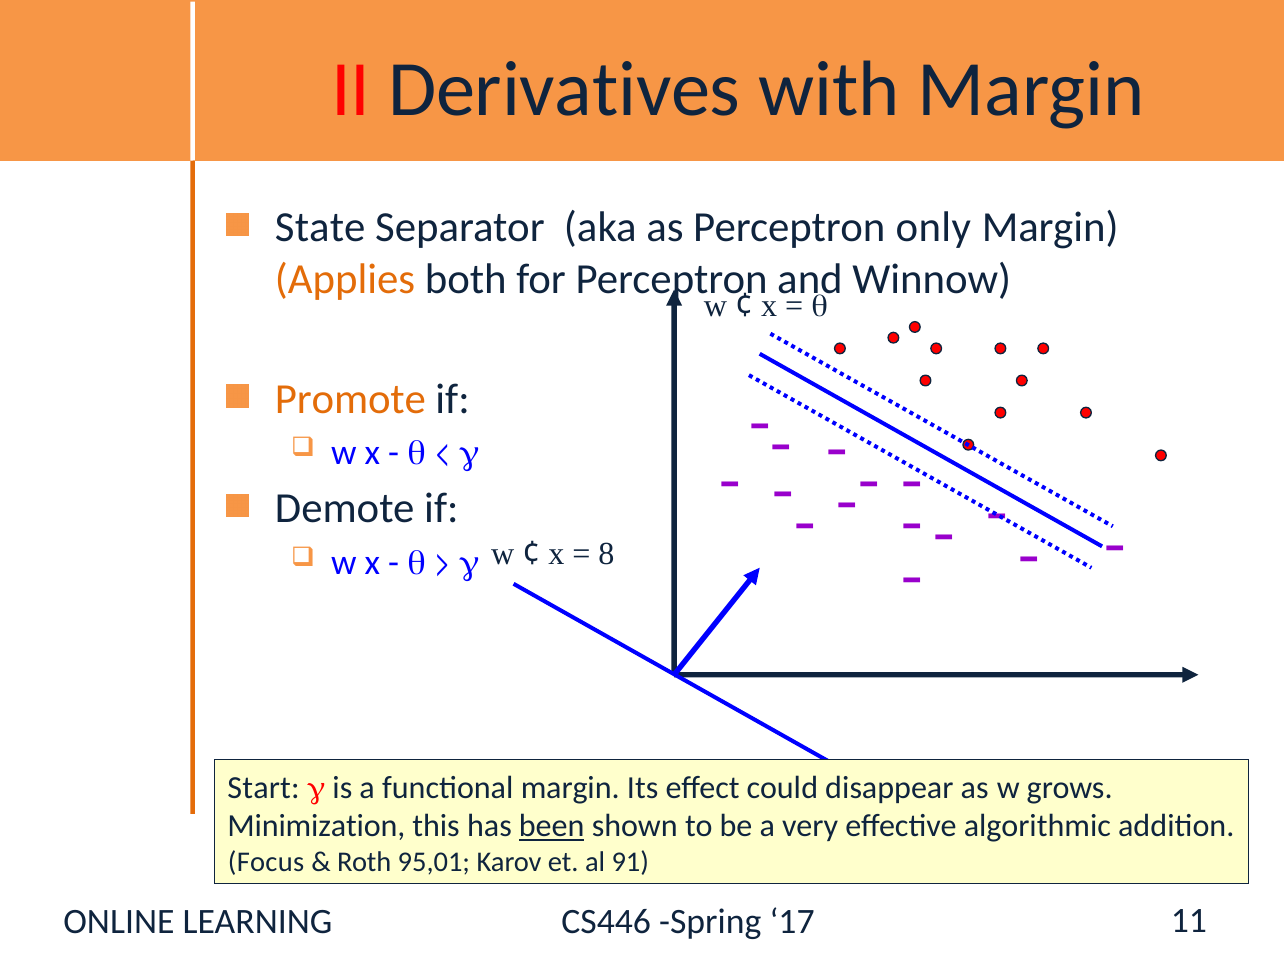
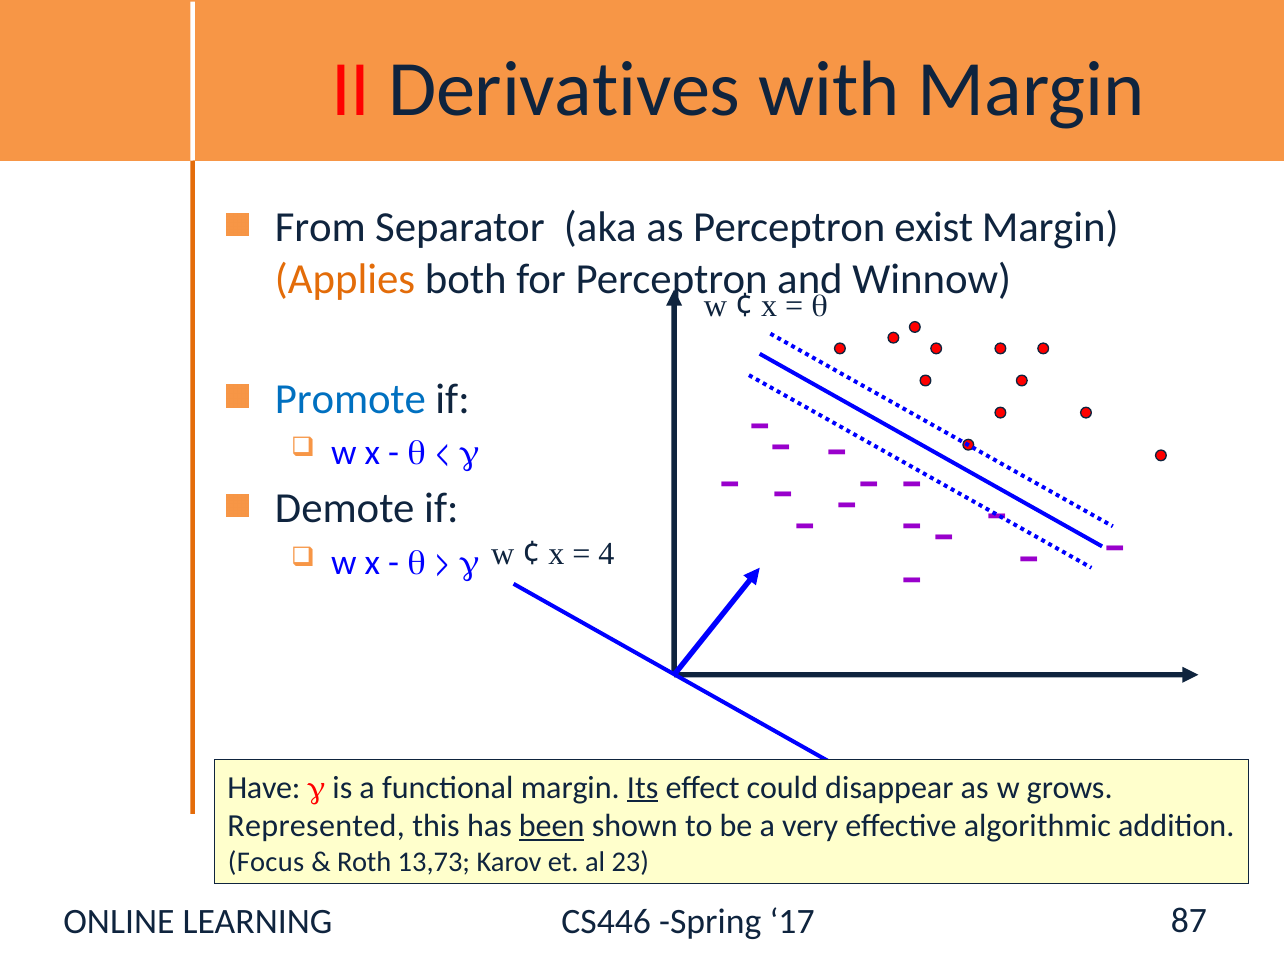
State: State -> From (320, 228)
only: only -> exist (934, 228)
Promote colour: orange -> blue (350, 399)
8: 8 -> 4 (606, 554)
Start: Start -> Have (264, 788)
Its underline: none -> present (643, 788)
Minimization: Minimization -> Represented (316, 826)
95,01: 95,01 -> 13,73 (434, 862)
91: 91 -> 23 (630, 862)
11: 11 -> 87 (1189, 920)
